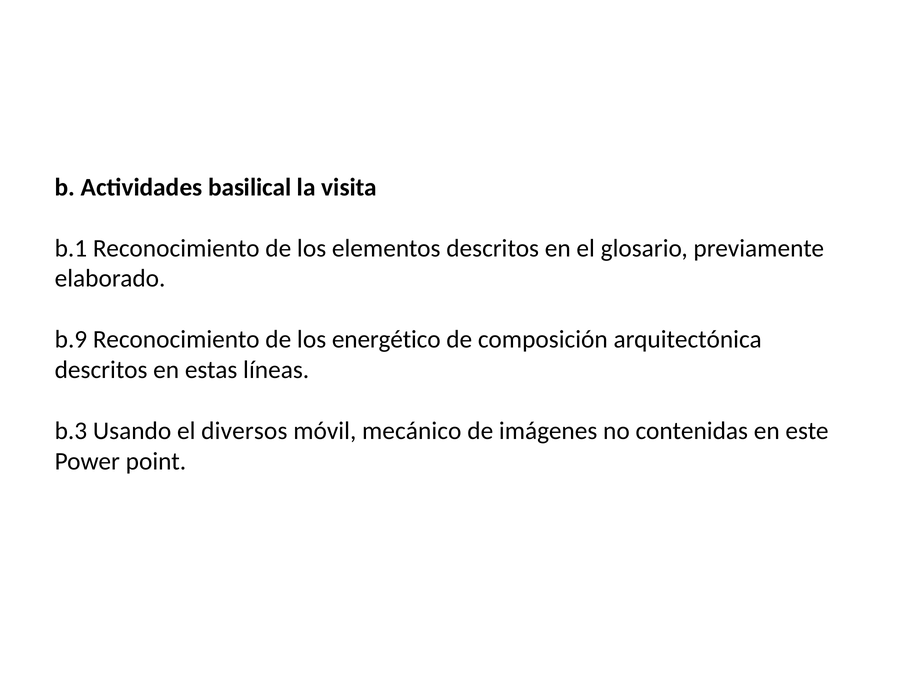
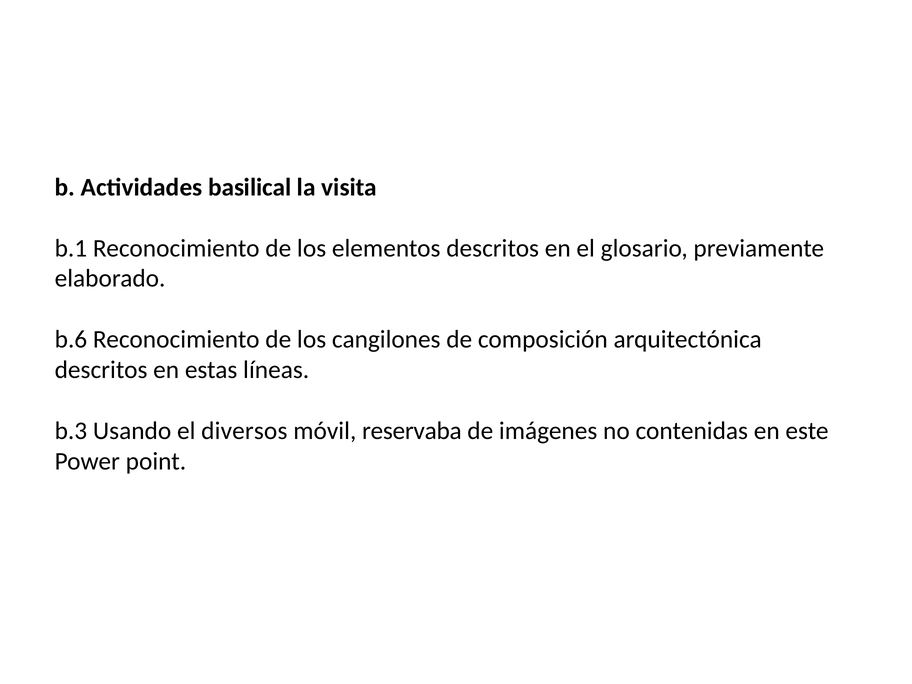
b.9: b.9 -> b.6 (71, 340)
energético: energético -> cangilones (386, 340)
mecánico: mecánico -> reservaba (412, 431)
